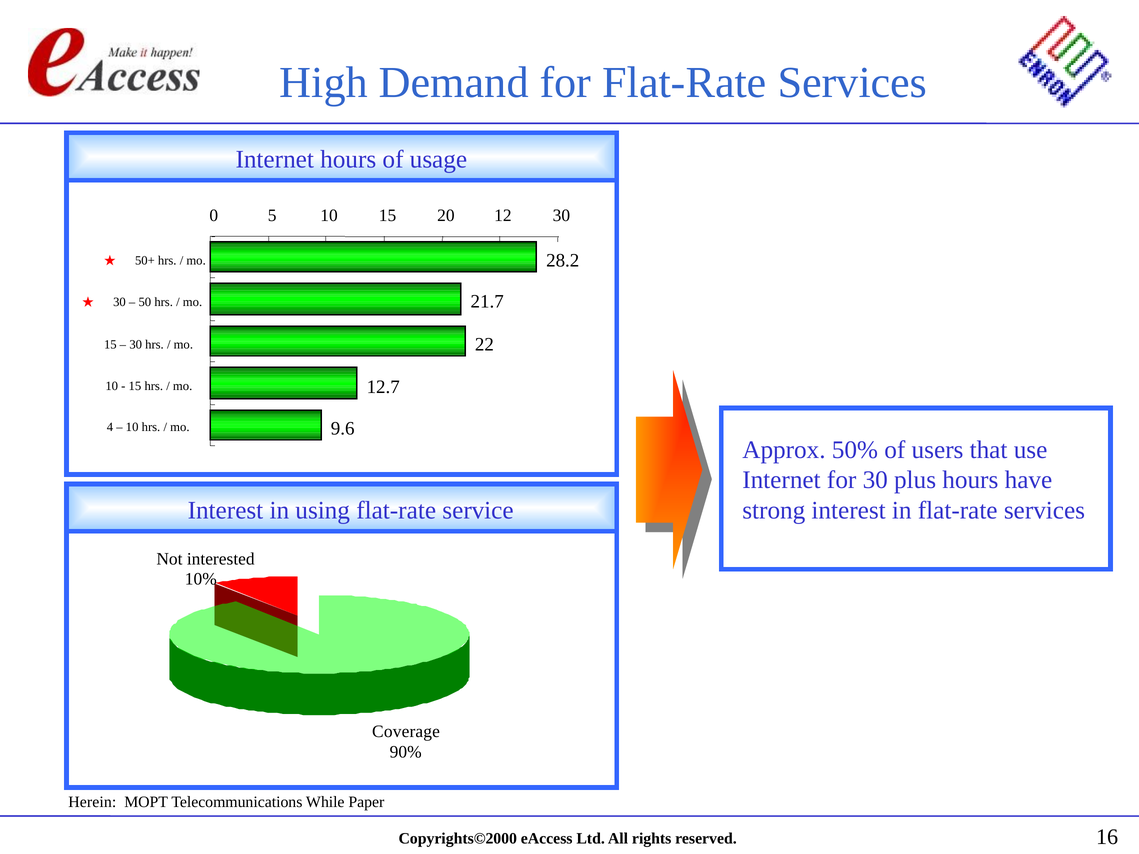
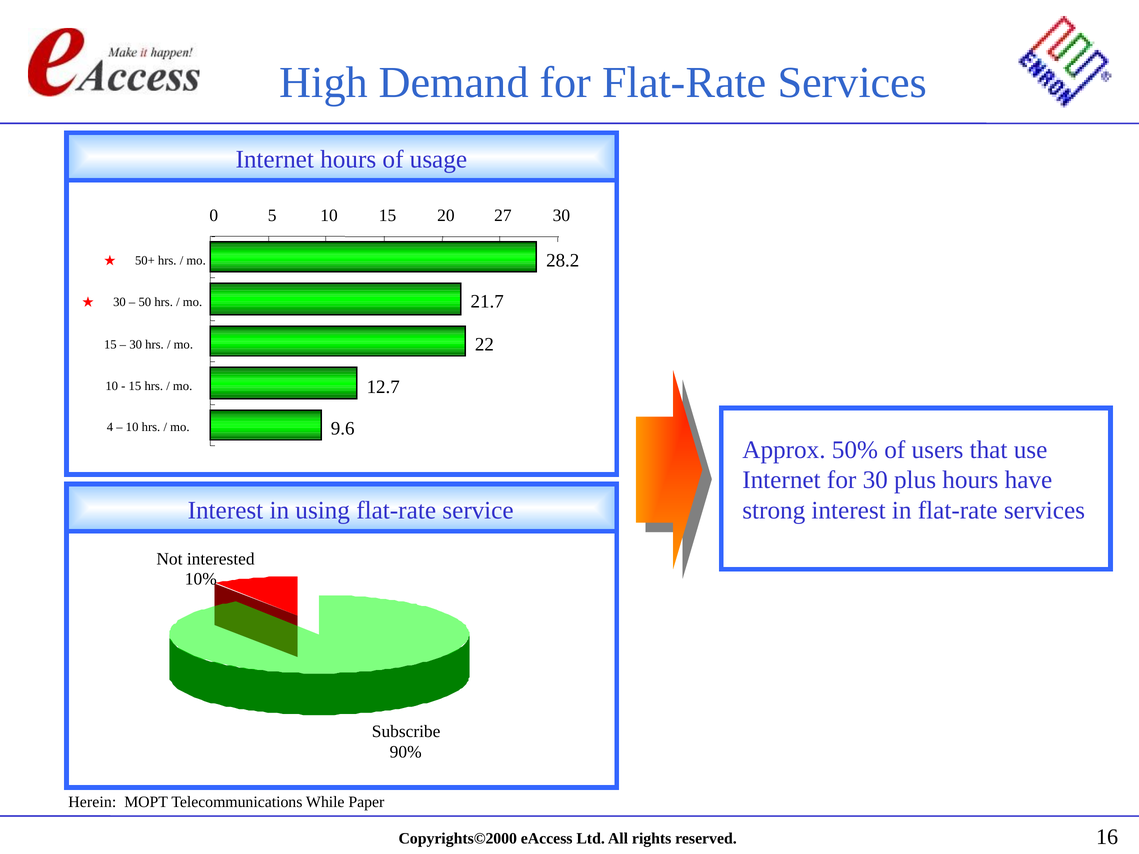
12: 12 -> 27 (503, 215)
Coverage: Coverage -> Subscribe (406, 732)
